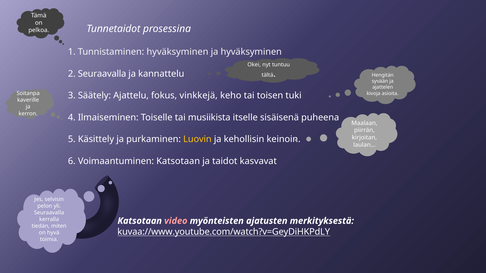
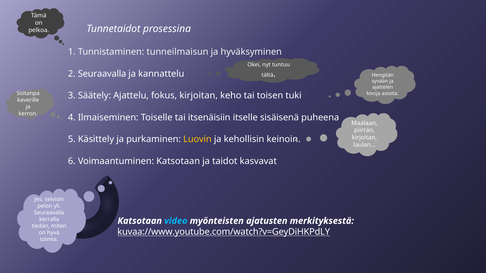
Tunnistaminen hyväksyminen: hyväksyminen -> tunneilmaisun (177, 52)
fokus vinkkejä: vinkkejä -> kirjoitan (199, 96)
musiikista: musiikista -> itsenäisiin (209, 118)
video colour: pink -> light blue (176, 221)
